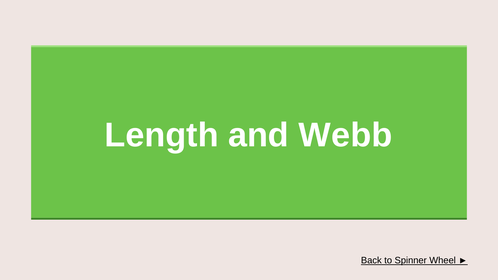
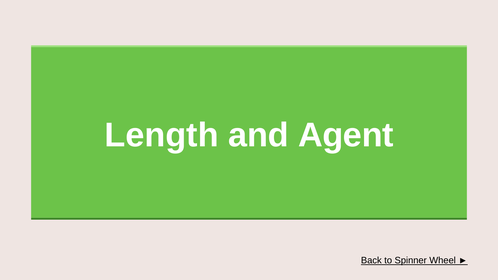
Webb: Webb -> Agent (346, 135)
